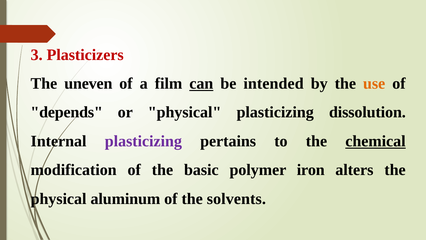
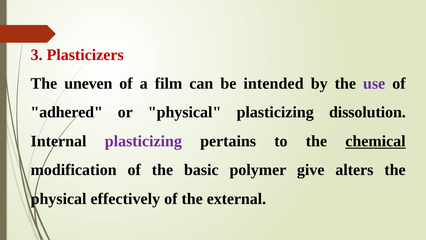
can underline: present -> none (201, 83)
use colour: orange -> purple (374, 83)
depends: depends -> adhered (67, 112)
iron: iron -> give (311, 170)
aluminum: aluminum -> effectively (125, 198)
solvents: solvents -> external (236, 198)
